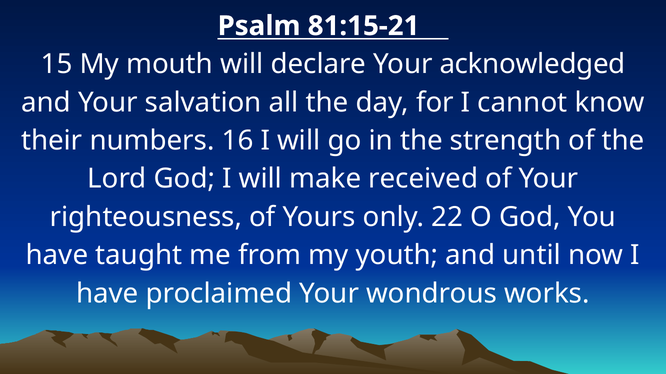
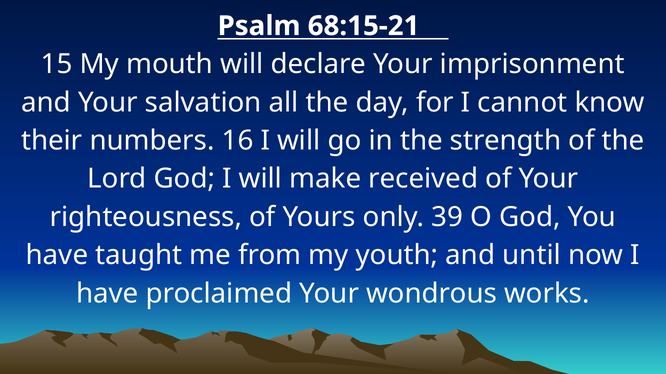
81:15-21: 81:15-21 -> 68:15-21 (364, 26)
acknowledged: acknowledged -> imprisonment (532, 64)
22: 22 -> 39 (447, 217)
